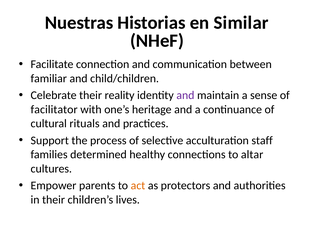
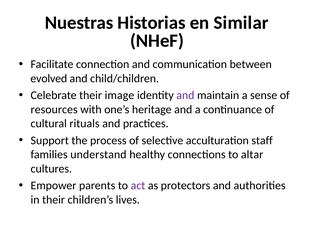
familiar: familiar -> evolved (49, 79)
reality: reality -> image (119, 95)
facilitator: facilitator -> resources (54, 110)
determined: determined -> understand (98, 155)
act colour: orange -> purple (138, 186)
